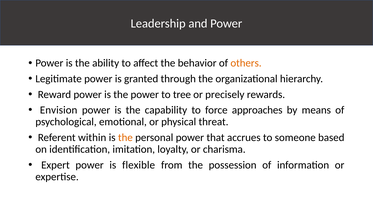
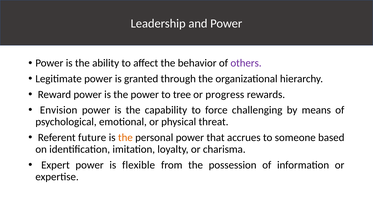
others colour: orange -> purple (246, 63)
precisely: precisely -> progress (225, 94)
approaches: approaches -> challenging (257, 110)
within: within -> future (92, 137)
